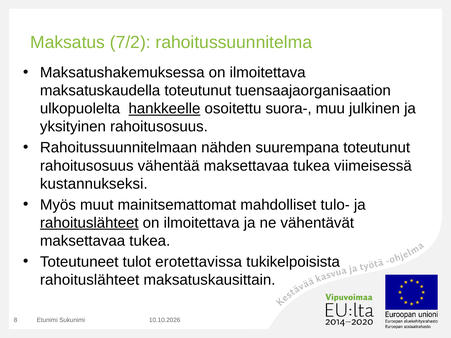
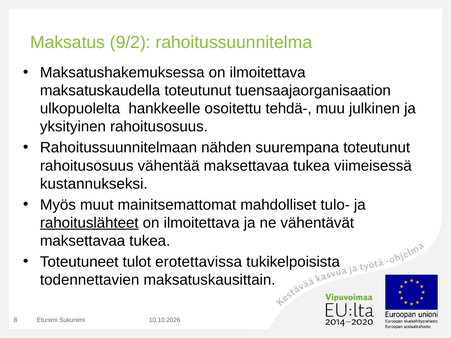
7/2: 7/2 -> 9/2 (130, 42)
hankkeelle underline: present -> none (164, 109)
suora-: suora- -> tehdä- (289, 109)
rahoituslähteet: rahoituslähteet -> todennettavien (90, 280)
